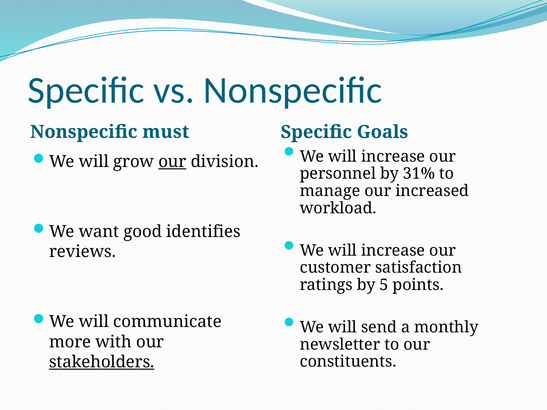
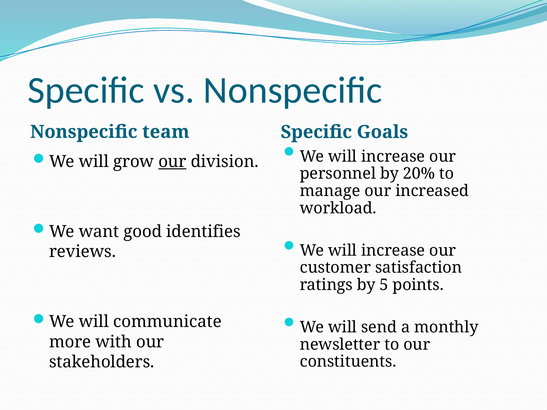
must: must -> team (166, 132)
31%: 31% -> 20% (419, 174)
stakeholders underline: present -> none (102, 362)
